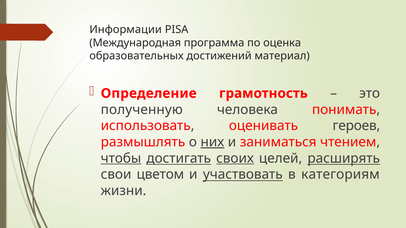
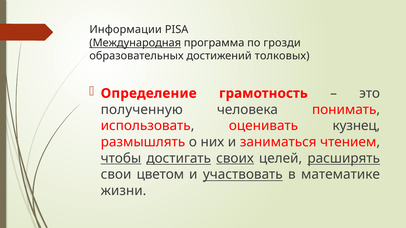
Международная underline: none -> present (135, 43)
оценка: оценка -> грозди (282, 43)
материал: материал -> толковых (282, 56)
героев: героев -> кузнец (356, 126)
них underline: present -> none (212, 142)
категориям: категориям -> математике (340, 175)
